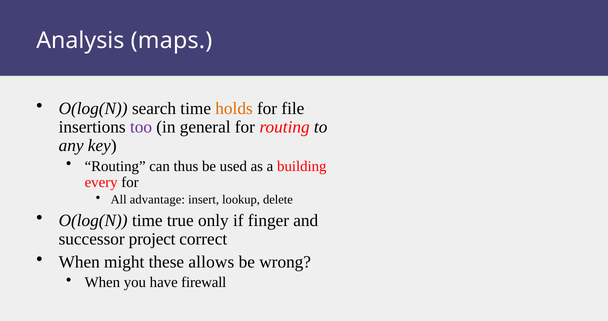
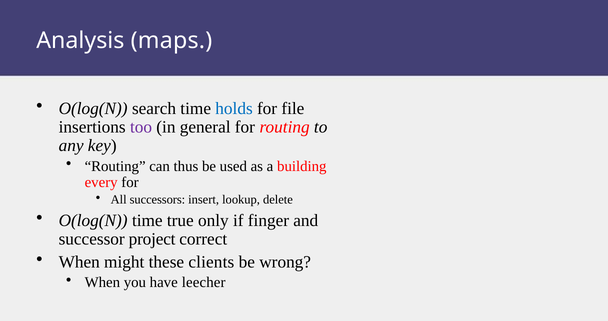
holds colour: orange -> blue (234, 108)
advantage: advantage -> successors (157, 200)
allows: allows -> clients (211, 262)
firewall: firewall -> leecher (204, 283)
